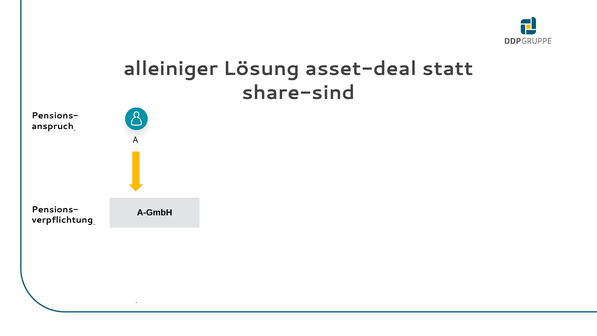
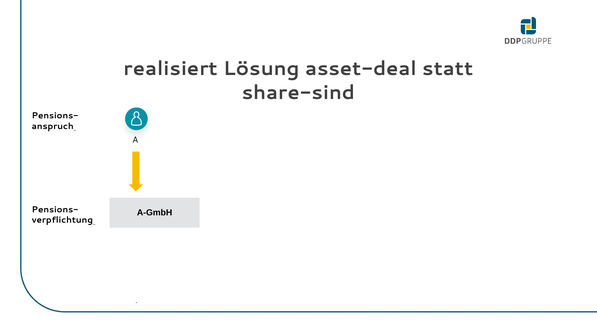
alleiniger: alleiniger -> realisiert (171, 69)
